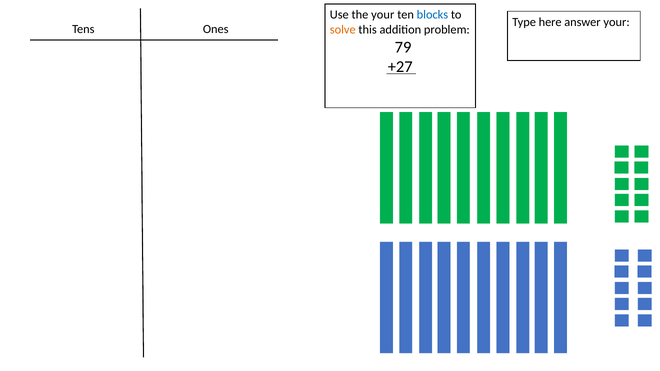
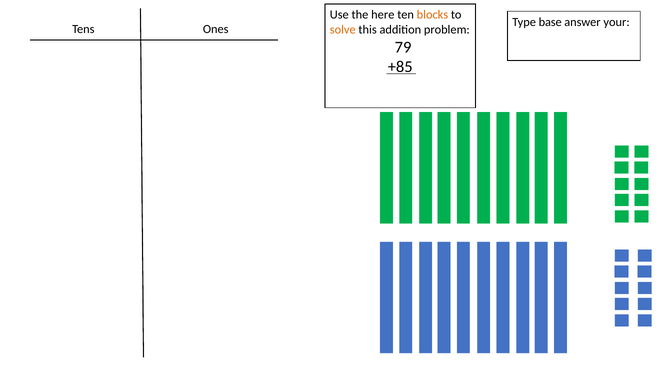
the your: your -> here (383, 15)
blocks colour: blue -> orange (432, 15)
here: here -> base (550, 22)
+27: +27 -> +85 (400, 67)
